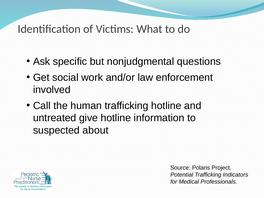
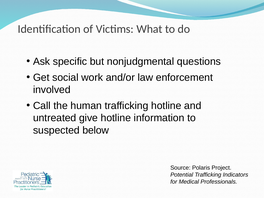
about: about -> below (96, 130)
